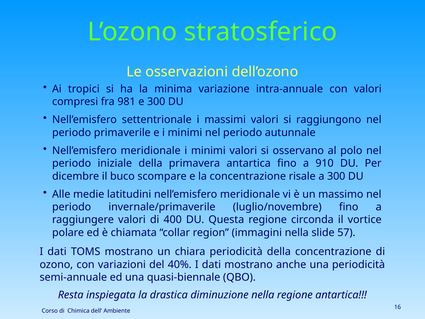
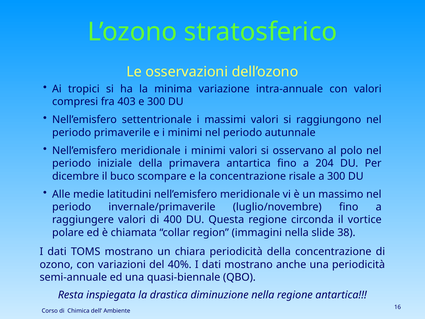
981: 981 -> 403 (127, 102)
910: 910 -> 204 (325, 163)
57: 57 -> 38 (346, 232)
